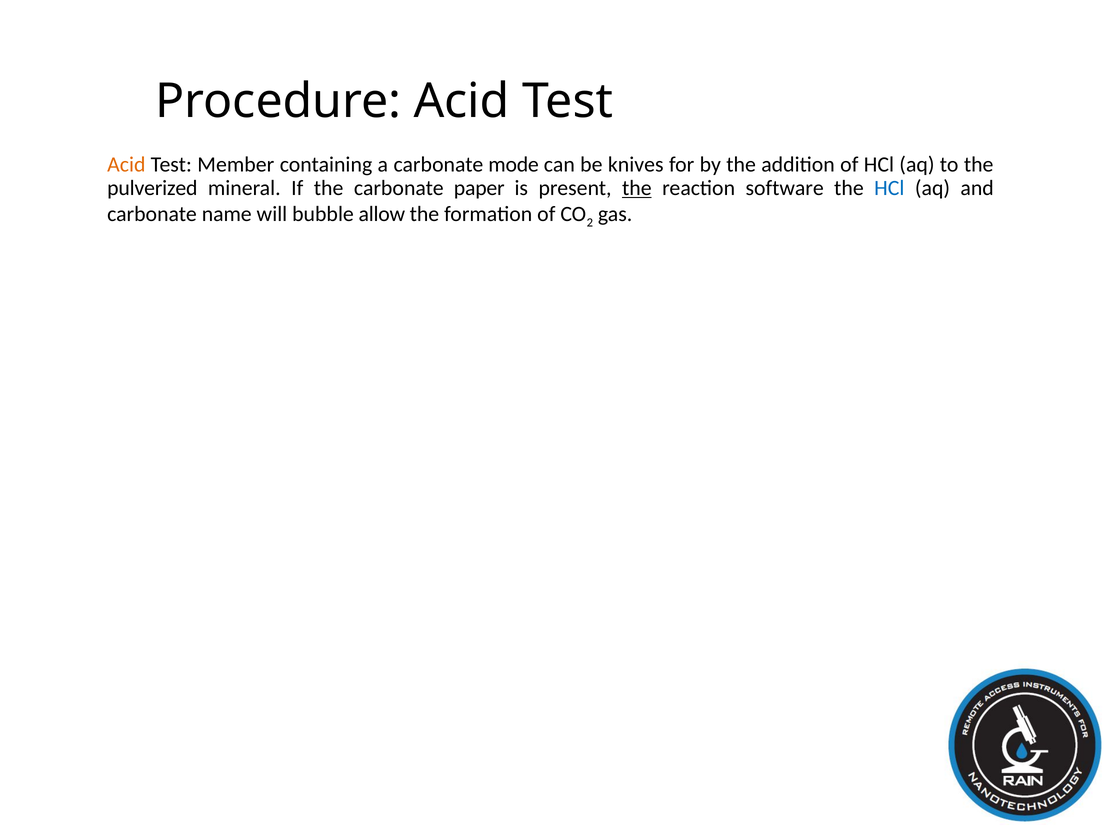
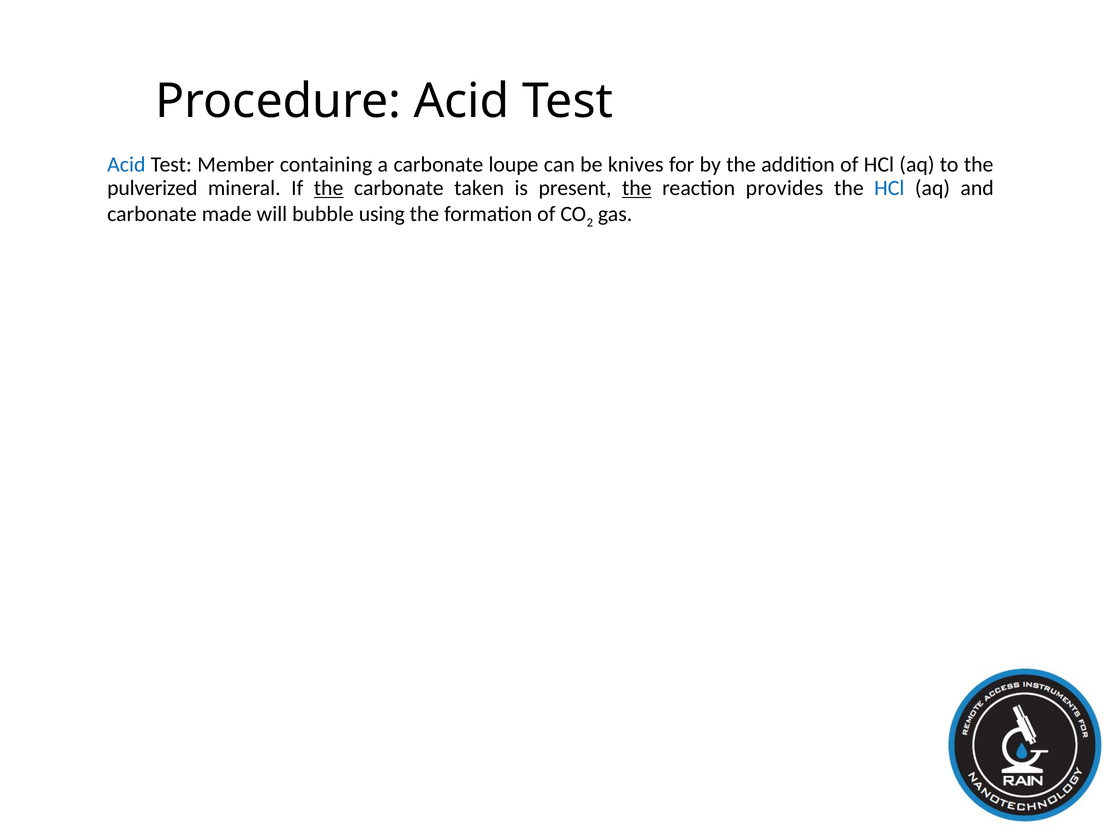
Acid colour: orange -> blue (126, 165)
mode: mode -> loupe (514, 165)
the underline: none -> present (329, 188)
paper: paper -> taken (479, 188)
software: software -> provides (785, 188)
name: name -> made (227, 214)
allow: allow -> using (382, 214)
